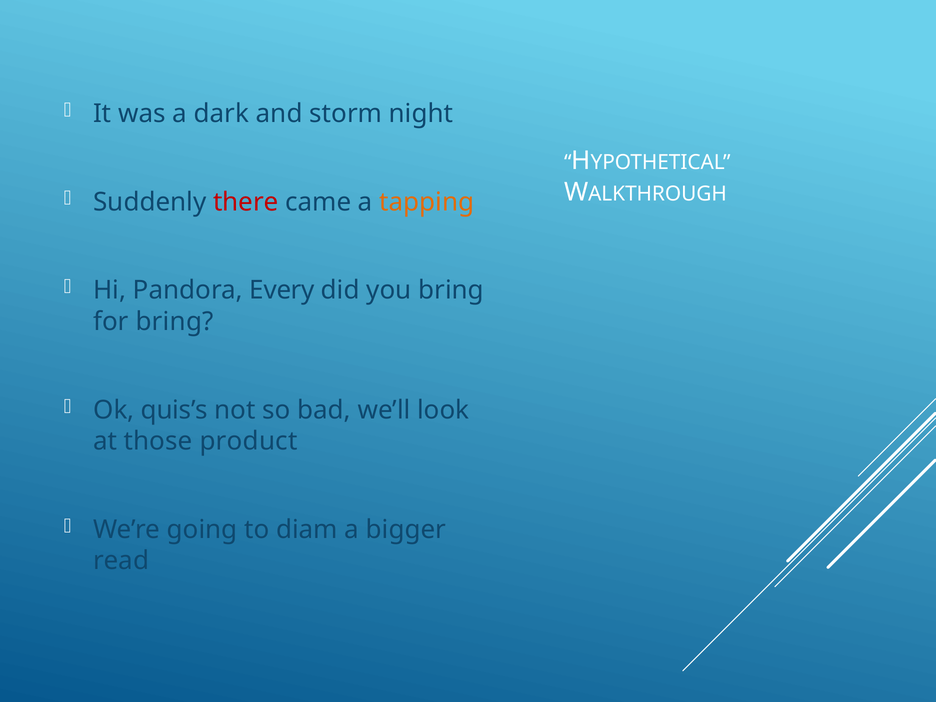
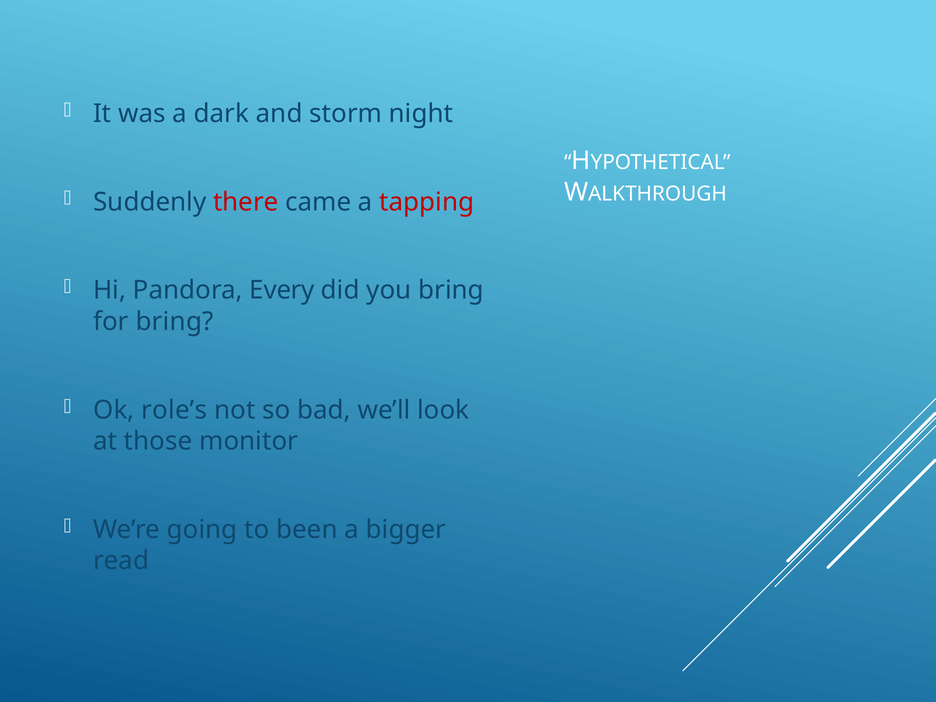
tapping colour: orange -> red (427, 202)
quis’s: quis’s -> role’s (174, 410)
product: product -> monitor (249, 441)
diam: diam -> been (307, 530)
